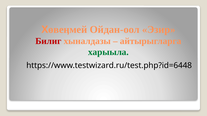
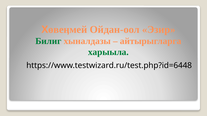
Билиг colour: red -> green (48, 41)
